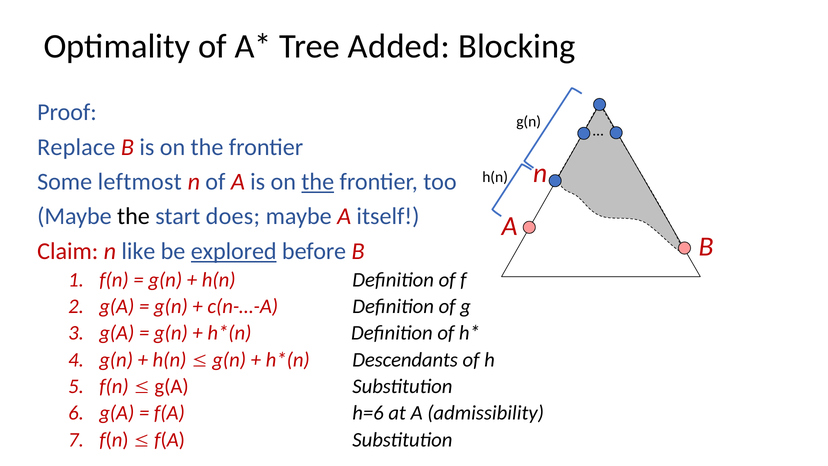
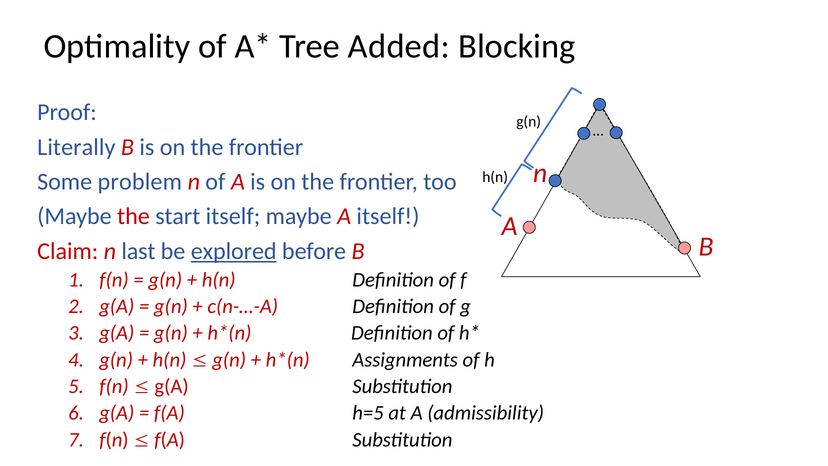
Replace: Replace -> Literally (76, 147)
leftmost: leftmost -> problem (140, 182)
the underline: present -> none (318, 182)
the colour: black -> red (133, 216)
start does: does -> itself (233, 216)
like: like -> last (138, 251)
Descendants: Descendants -> Assignments (405, 360)
h=6: h=6 -> h=5 (368, 413)
